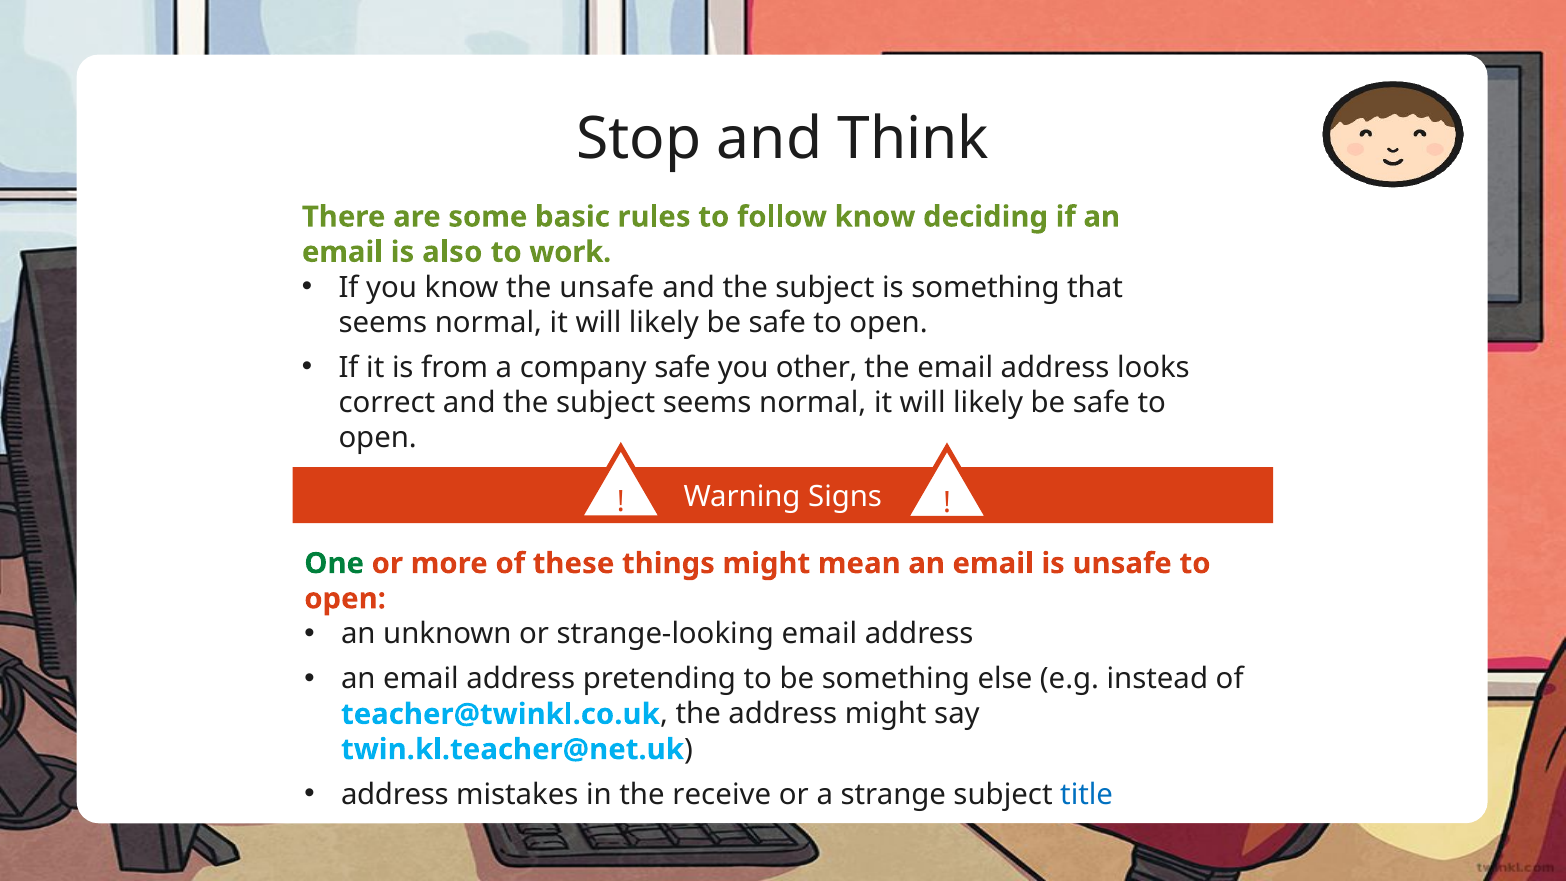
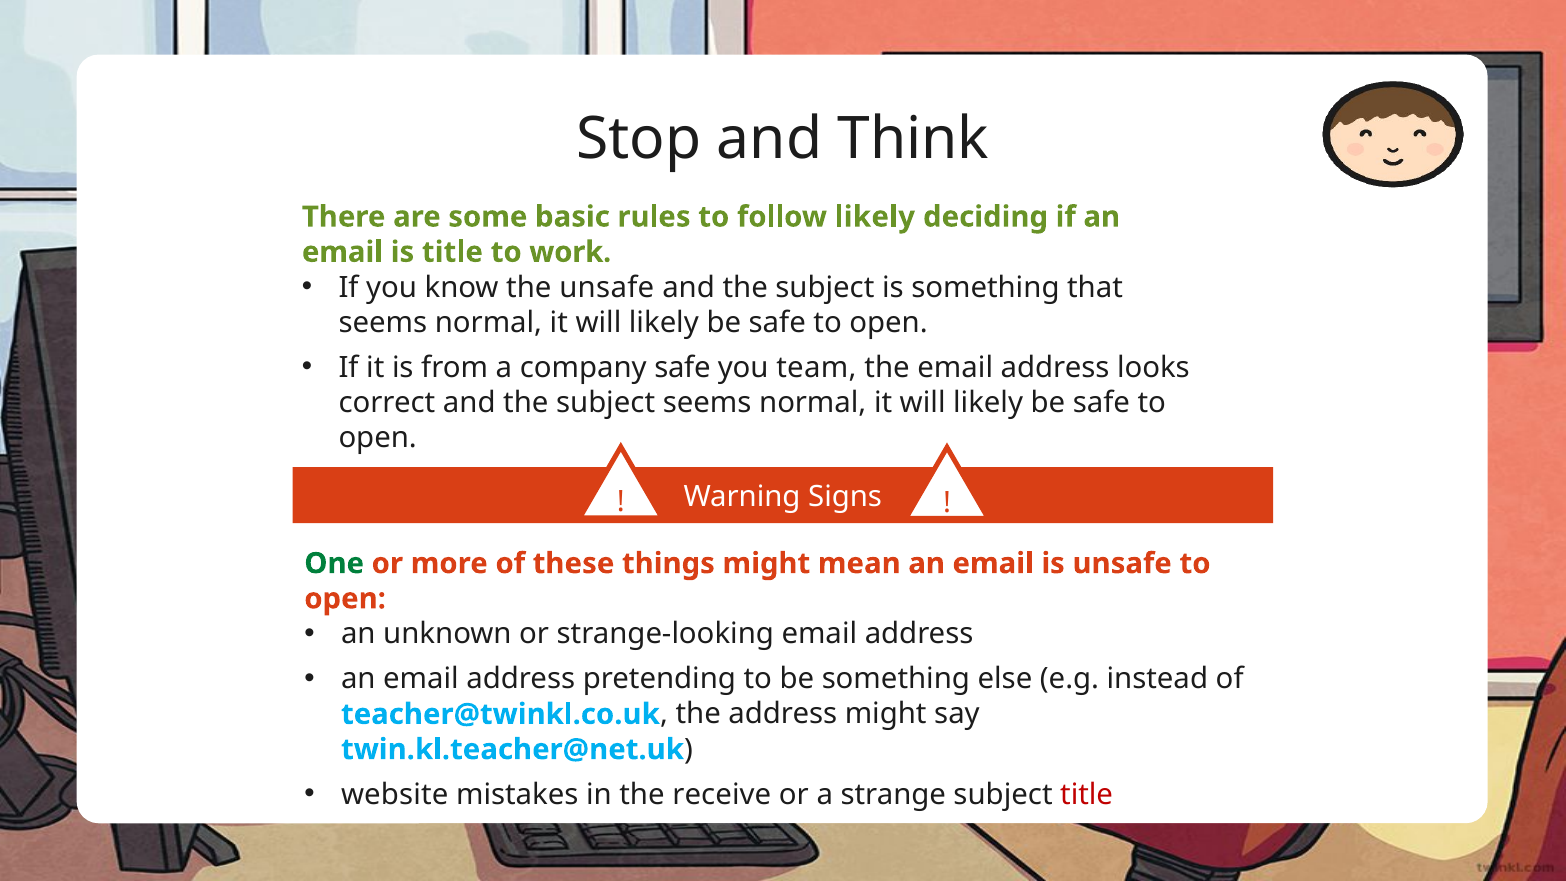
follow know: know -> likely (875, 217)
is also: also -> title (452, 252)
other: other -> team (816, 368)
address: address -> website (395, 794)
title colour: blue -> red (1087, 794)
